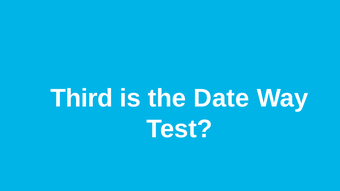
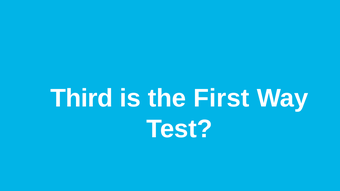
Date: Date -> First (221, 98)
